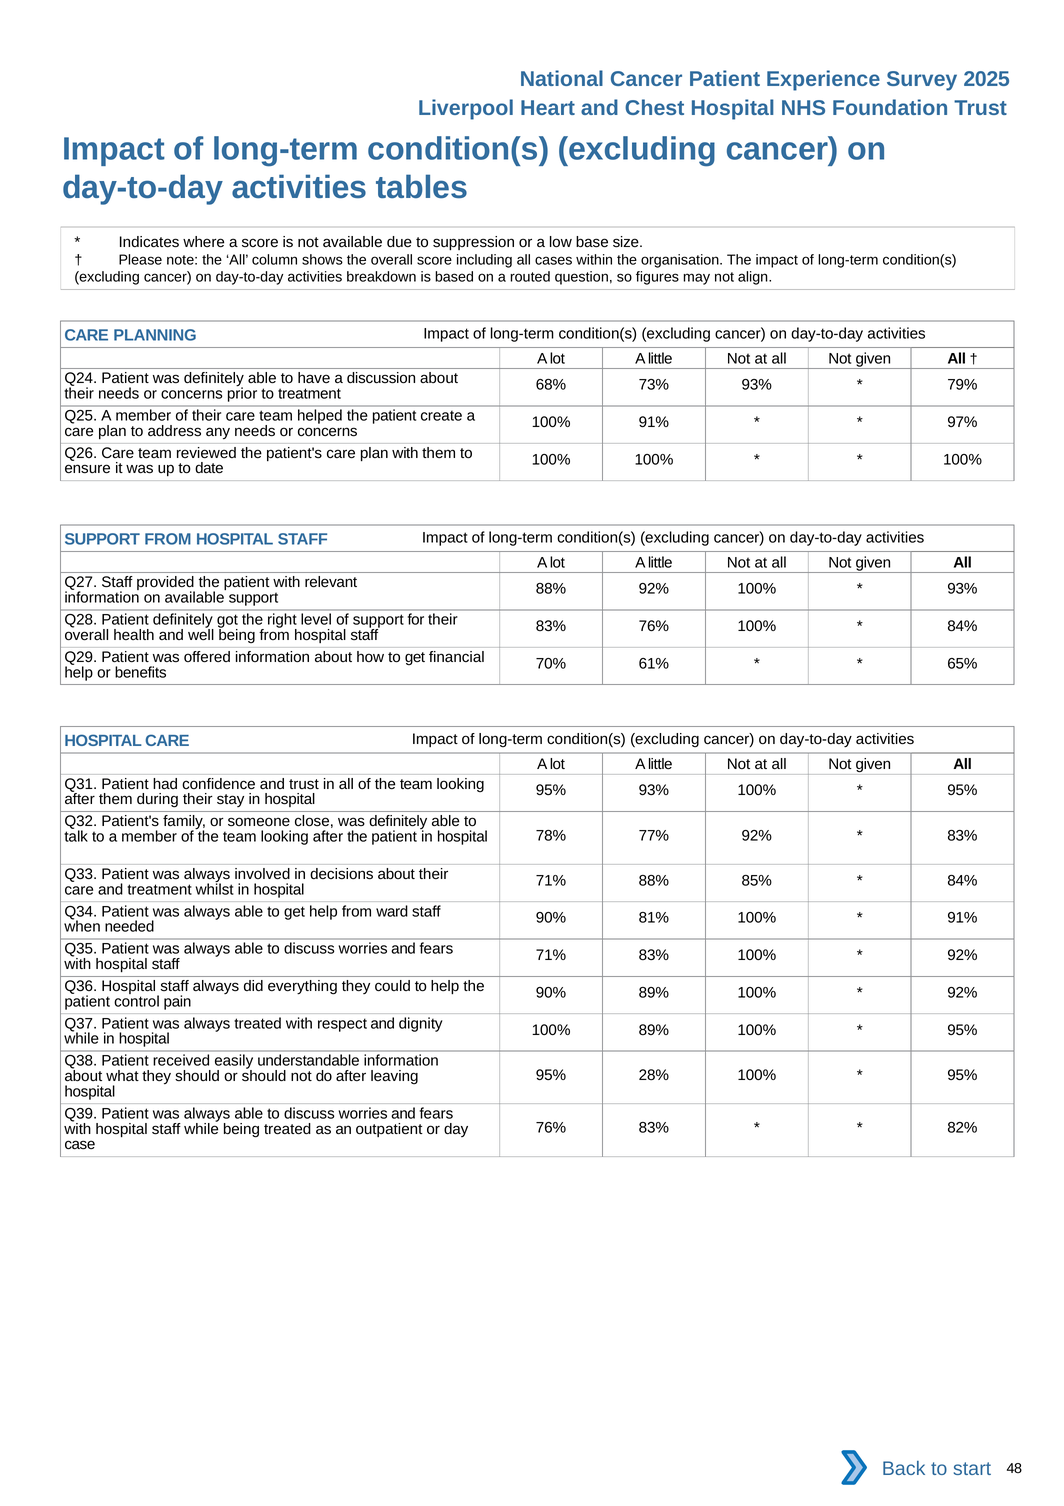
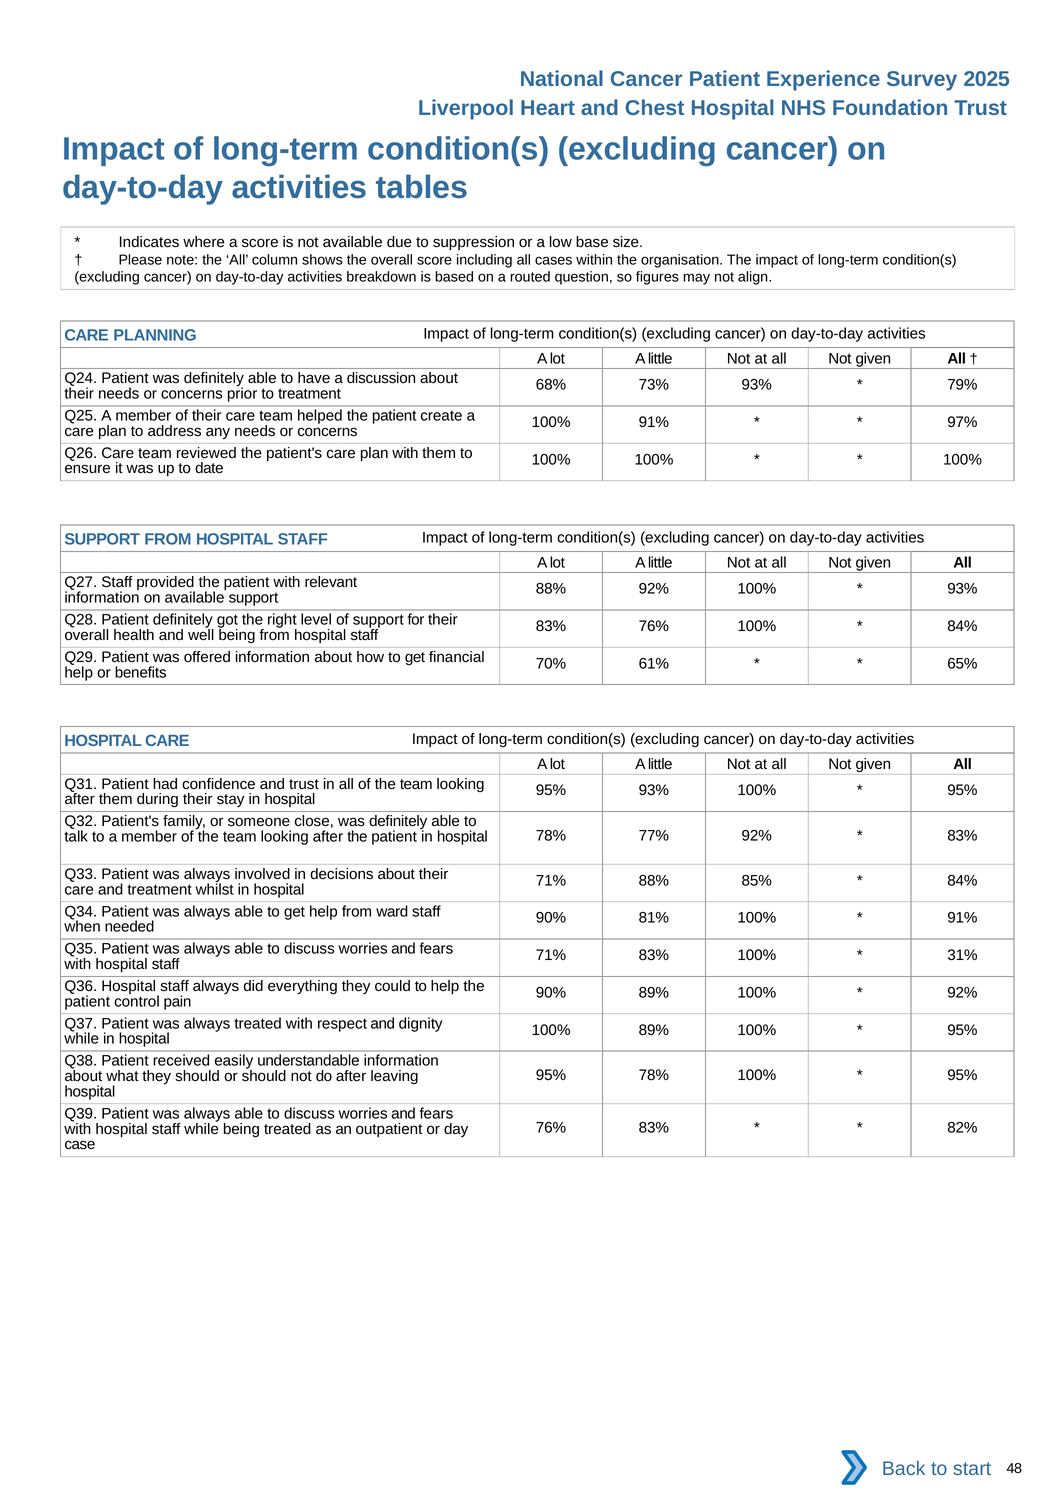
92%: 92% -> 31% (962, 955)
95% 28%: 28% -> 78% (654, 1075)
